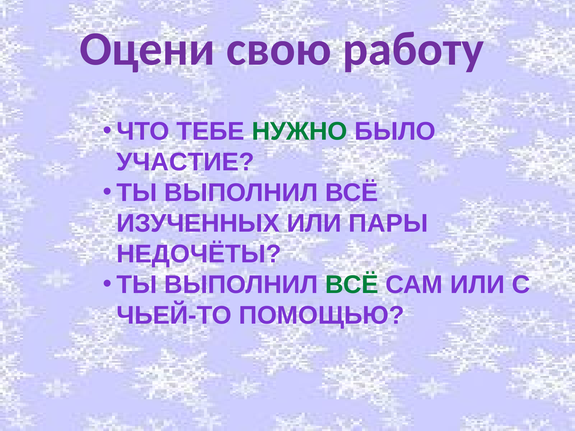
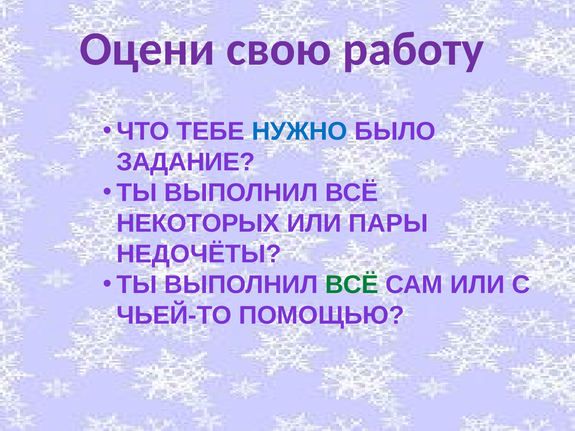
НУЖНО colour: green -> blue (300, 131)
УЧАСТИЕ: УЧАСТИЕ -> ЗАДАНИЕ (186, 162)
ИЗУЧЕННЫХ: ИЗУЧЕННЫХ -> НЕКОТОРЫХ (198, 223)
